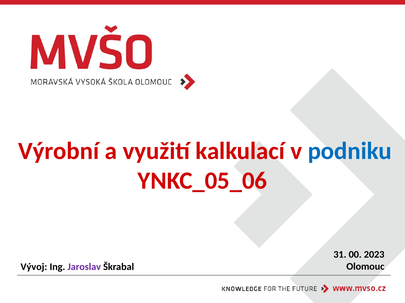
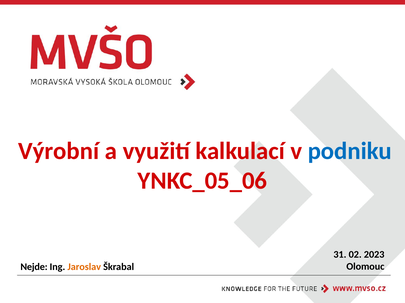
00: 00 -> 02 (355, 255)
Vývoj: Vývoj -> Nejde (34, 267)
Jaroslav colour: purple -> orange (84, 267)
